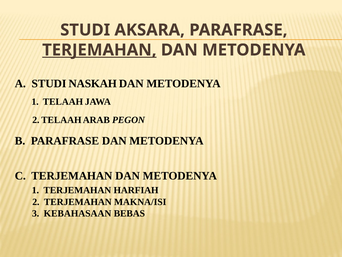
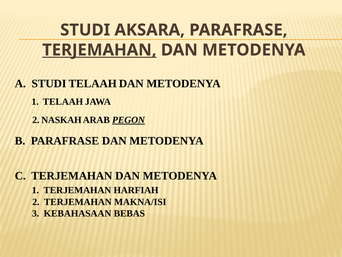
STUDI NASKAH: NASKAH -> TELAAH (93, 83)
2 TELAAH: TELAAH -> NASKAH (61, 120)
PEGON underline: none -> present (129, 120)
